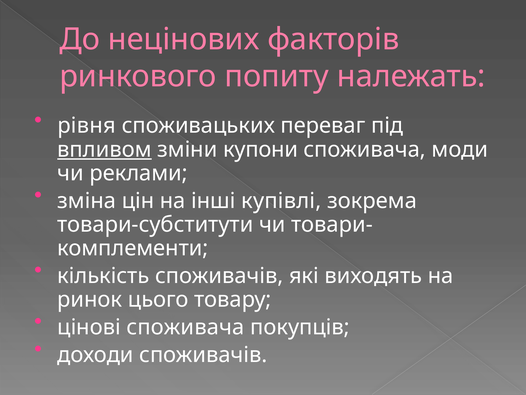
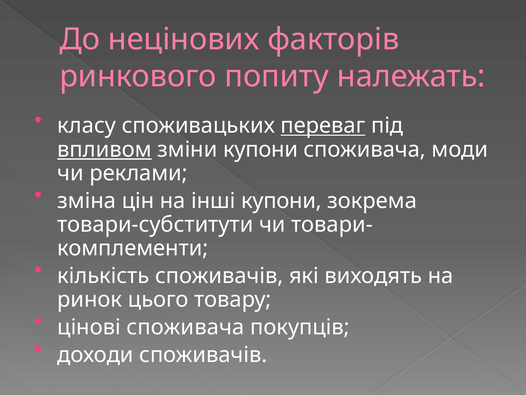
рівня: рівня -> класу (87, 126)
переваг underline: none -> present (323, 126)
інші купівлі: купівлі -> купони (281, 201)
